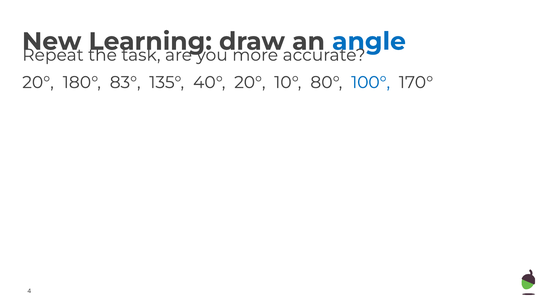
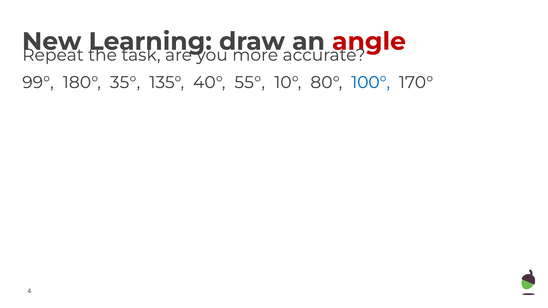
angle colour: blue -> red (369, 42)
20°: 20° -> 99° (38, 82)
83°: 83° -> 35° (125, 82)
40° 20°: 20° -> 55° (250, 82)
